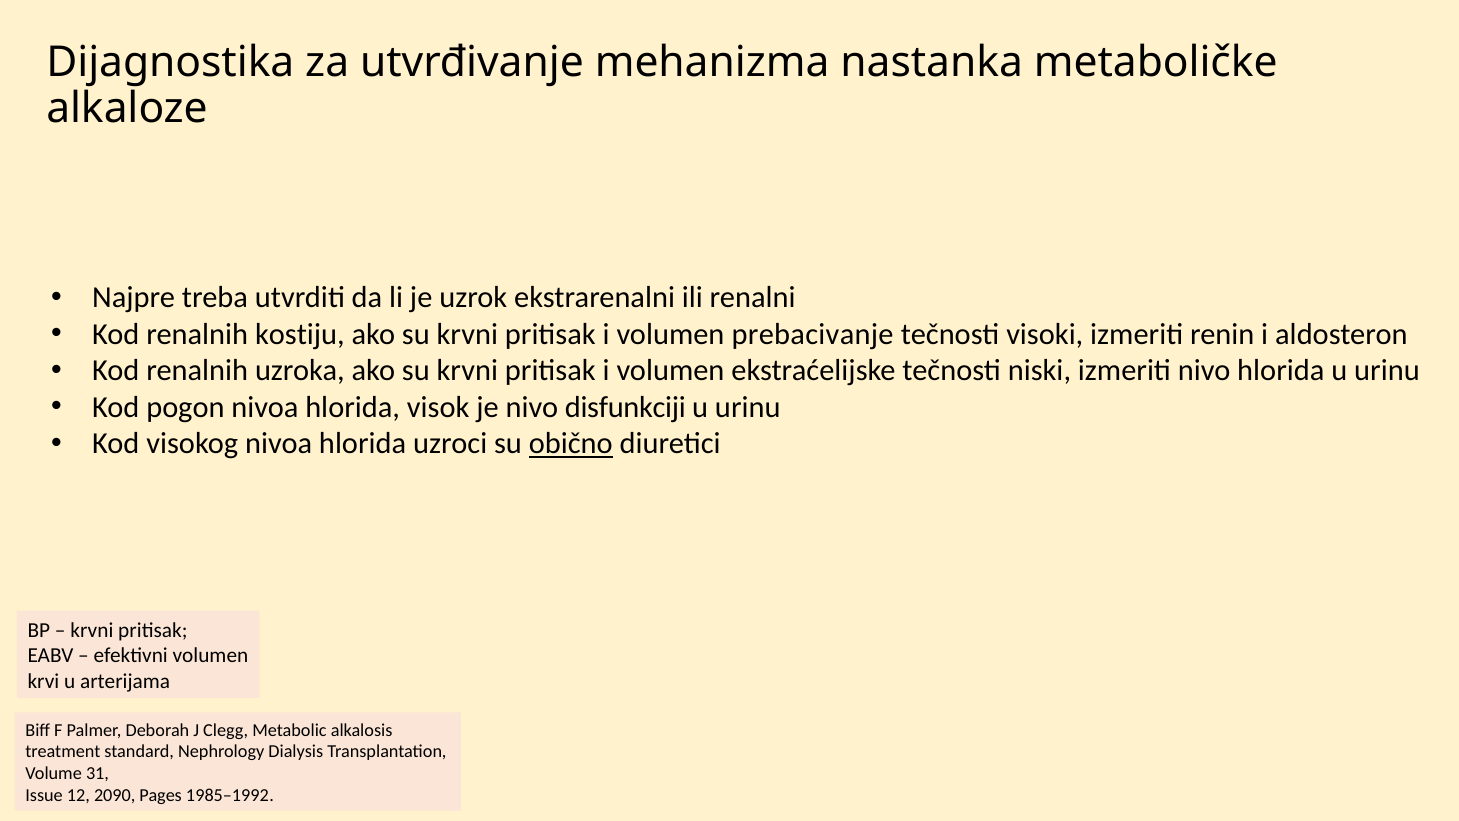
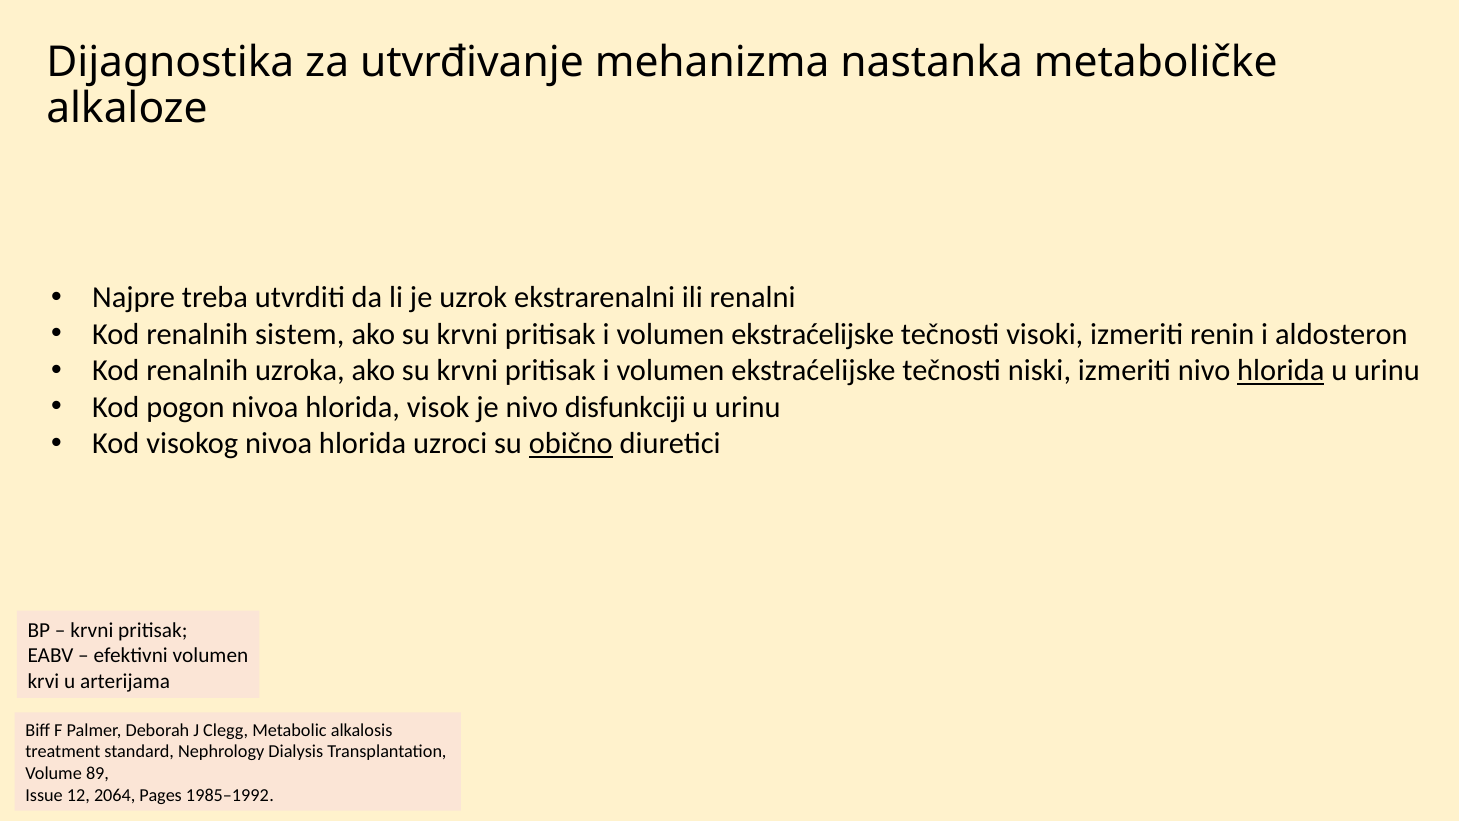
kostiju: kostiju -> sistem (300, 334)
prebacivanje: prebacivanje -> ekstraćelijske (813, 334)
hlorida underline: none -> present (1281, 371)
31: 31 -> 89 (97, 774)
2090: 2090 -> 2064 (115, 795)
